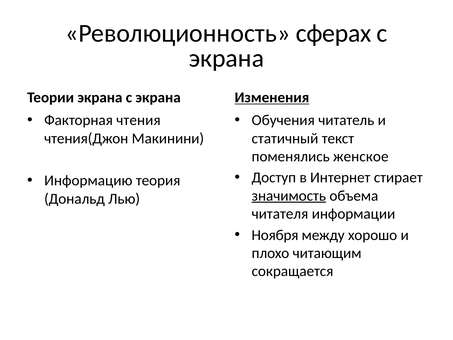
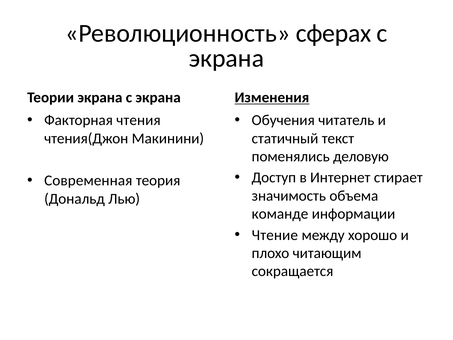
женское: женское -> деловую (361, 156)
Информацию: Информацию -> Современная (88, 181)
значимость underline: present -> none (289, 196)
читателя: читателя -> команде (280, 214)
Ноября: Ноября -> Чтение (275, 235)
